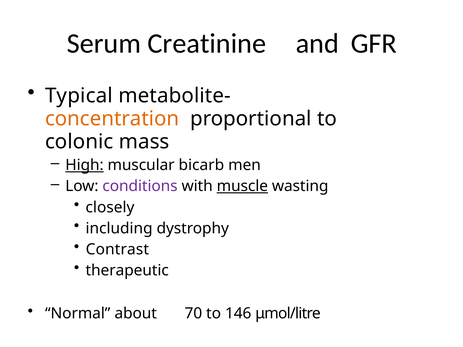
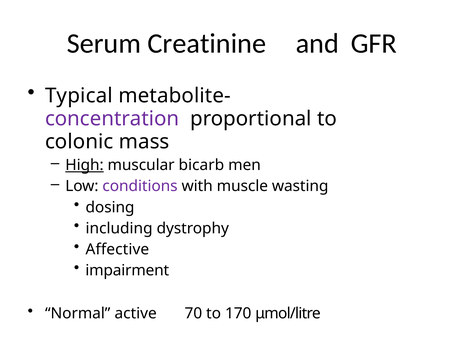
concentration colour: orange -> purple (112, 119)
muscle underline: present -> none (242, 186)
closely: closely -> dosing (110, 207)
Contrast: Contrast -> Affective (117, 250)
therapeutic: therapeutic -> impairment (127, 271)
about: about -> active (136, 314)
146: 146 -> 170 (238, 314)
